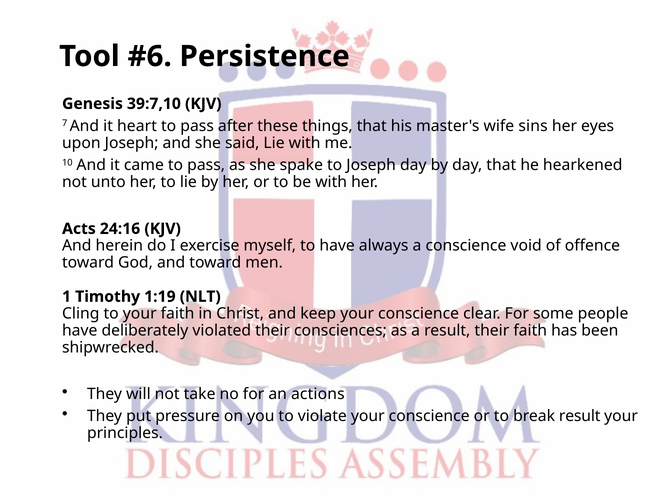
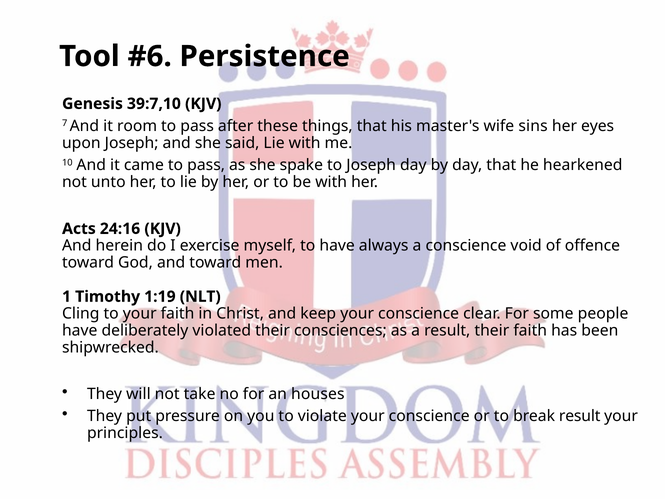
heart: heart -> room (137, 126)
actions: actions -> houses (318, 394)
